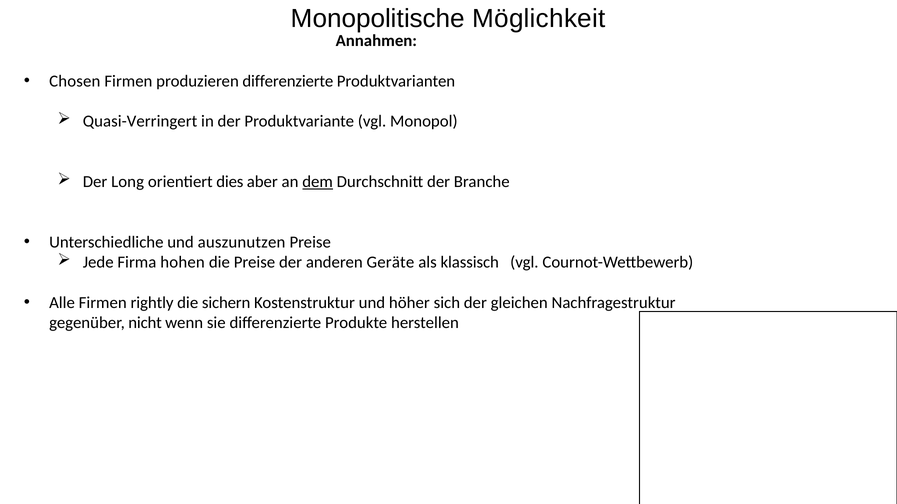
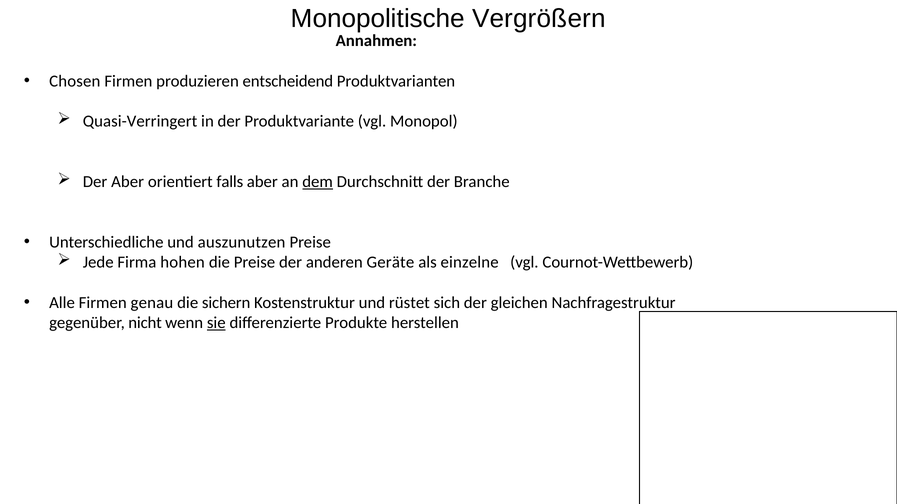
Möglichkeit: Möglichkeit -> Vergrößern (539, 19)
produzieren differenzierte: differenzierte -> entscheidend (288, 81)
Der Long: Long -> Aber (128, 182)
dies: dies -> falls (230, 182)
klassisch: klassisch -> einzelne (470, 263)
rightly: rightly -> genau (152, 303)
höher: höher -> rüstet (409, 303)
sie underline: none -> present (216, 323)
